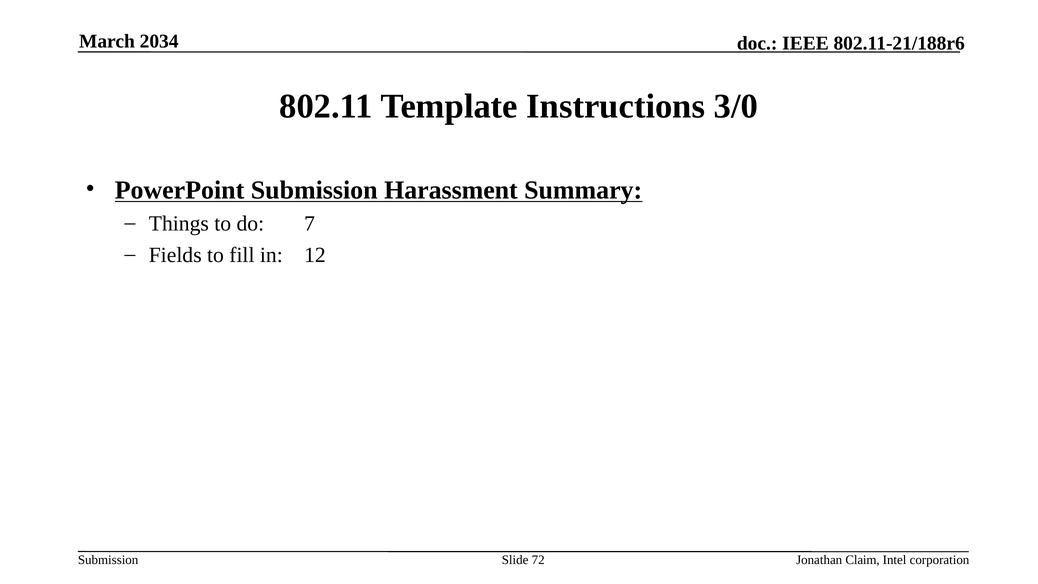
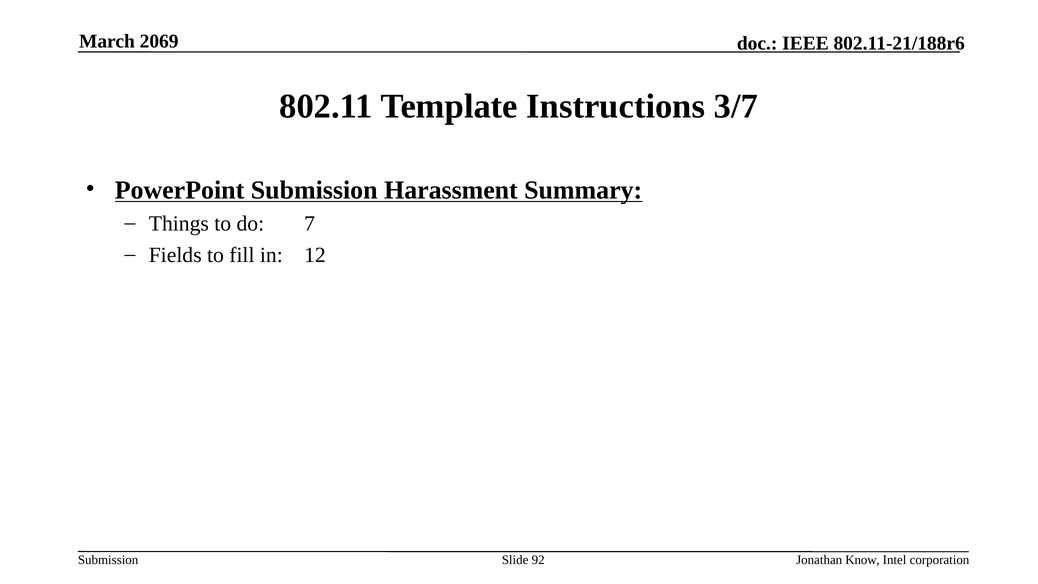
2034: 2034 -> 2069 (159, 41)
3/0: 3/0 -> 3/7 (736, 106)
72: 72 -> 92 (538, 560)
Claim: Claim -> Know (863, 560)
